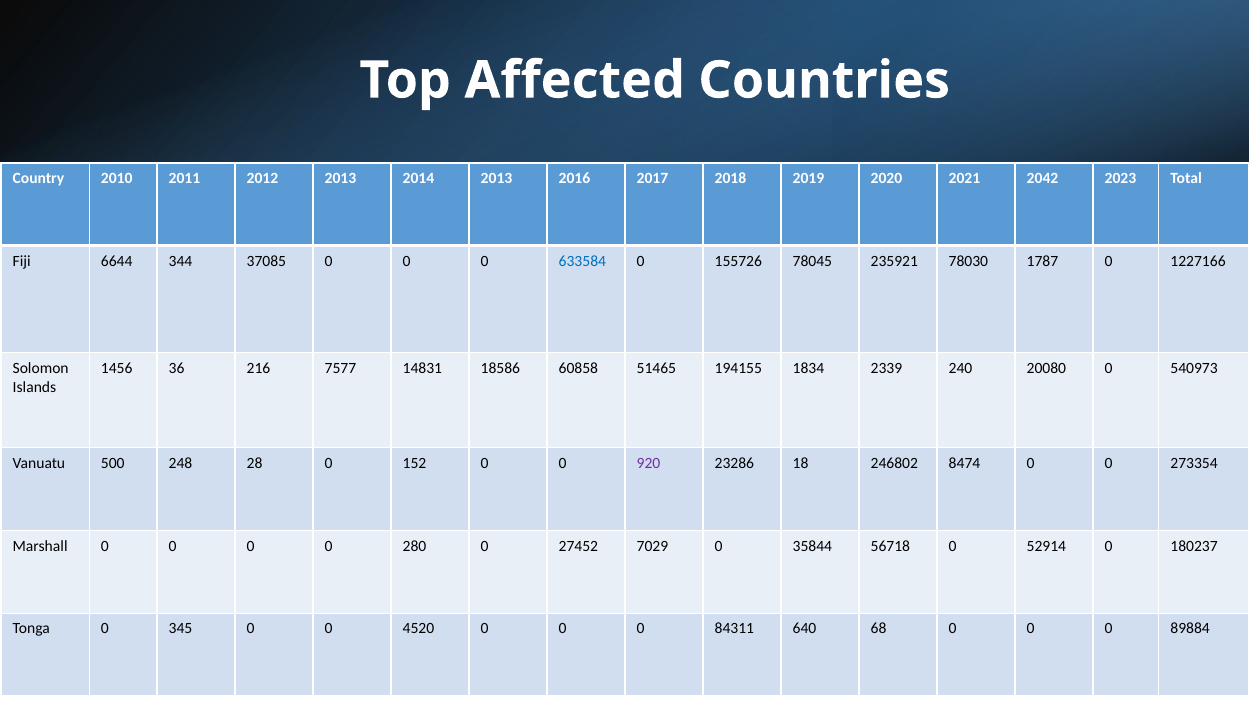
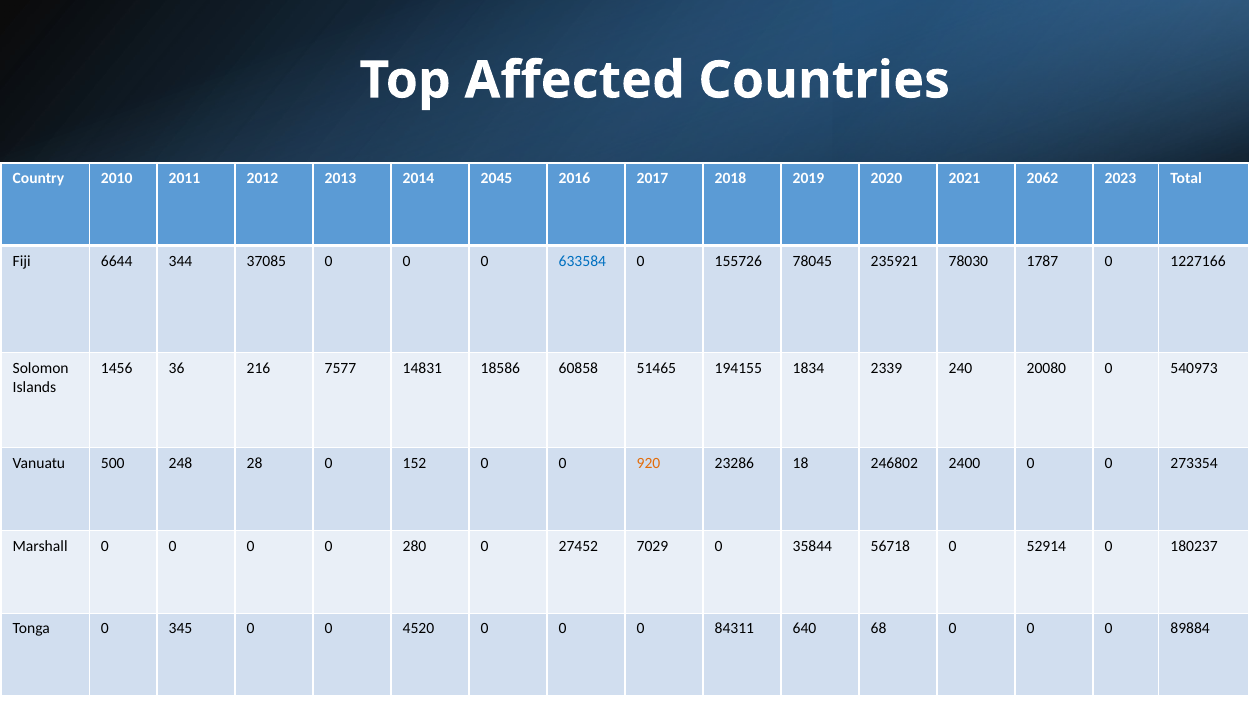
2014 2013: 2013 -> 2045 (497, 179)
2042: 2042 -> 2062 (1043, 179)
920 colour: purple -> orange (649, 463)
8474: 8474 -> 2400 (965, 463)
